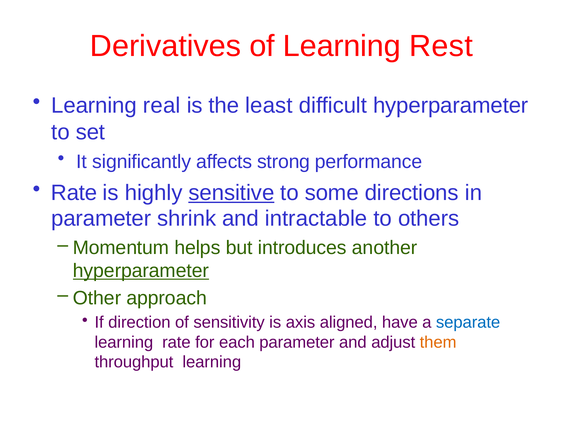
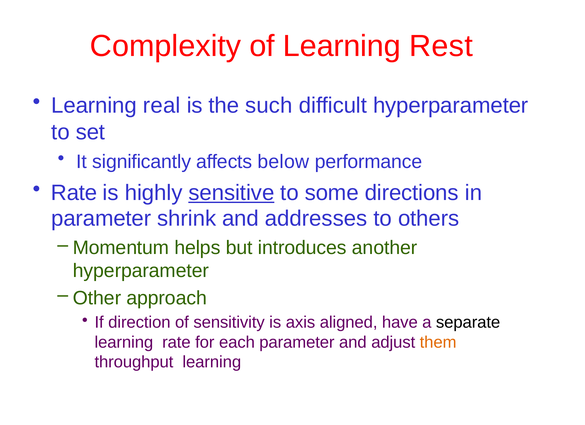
Derivatives: Derivatives -> Complexity (166, 46)
least: least -> such (269, 106)
strong: strong -> below (283, 162)
intractable: intractable -> addresses (316, 219)
hyperparameter underline: present -> none (141, 271)
separate colour: blue -> black (468, 323)
